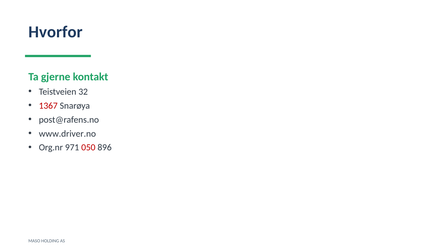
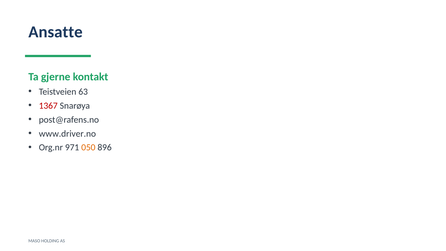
Hvorfor: Hvorfor -> Ansatte (55, 32)
32: 32 -> 63 (83, 92)
050 colour: red -> orange (88, 147)
